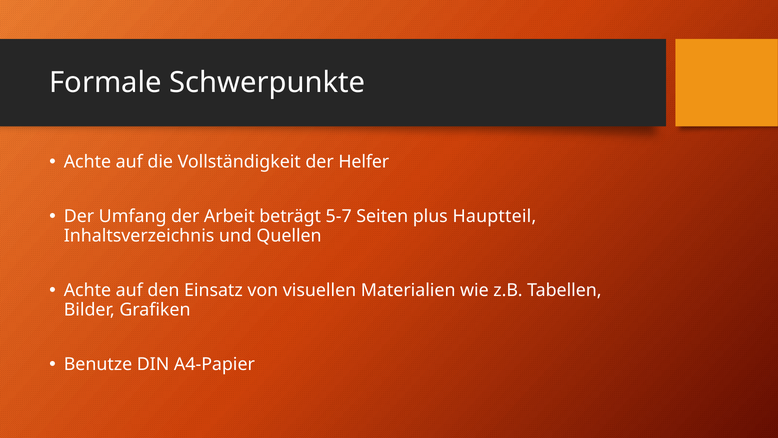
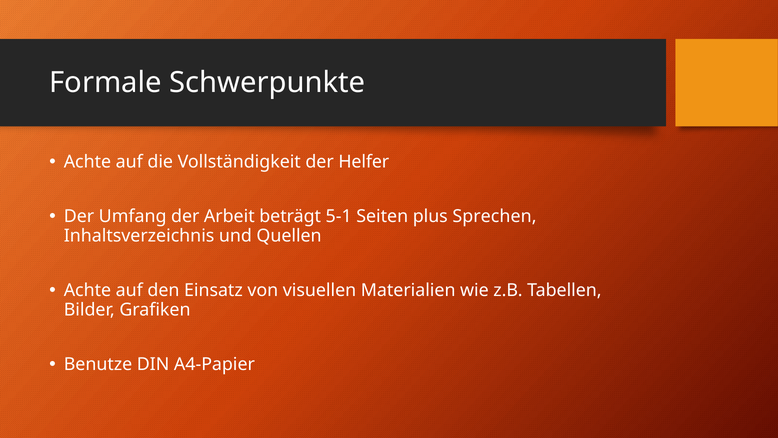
5-7: 5-7 -> 5-1 (339, 216)
Hauptteil: Hauptteil -> Sprechen (494, 216)
